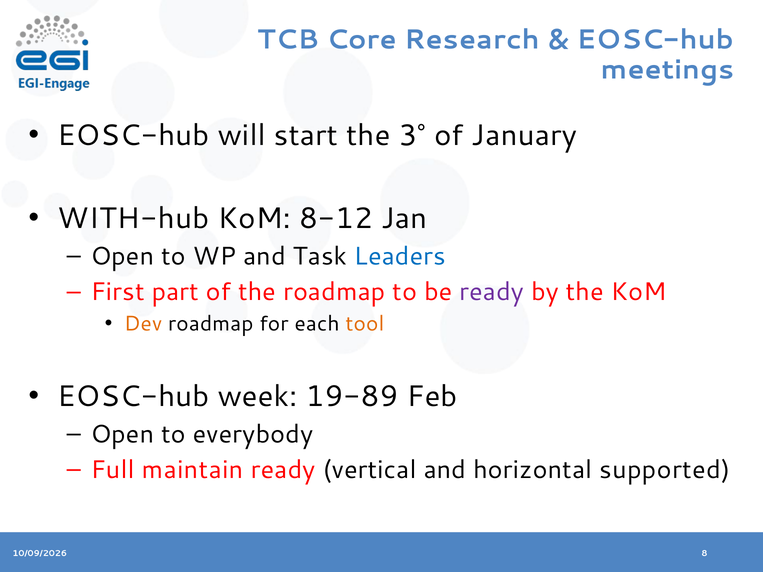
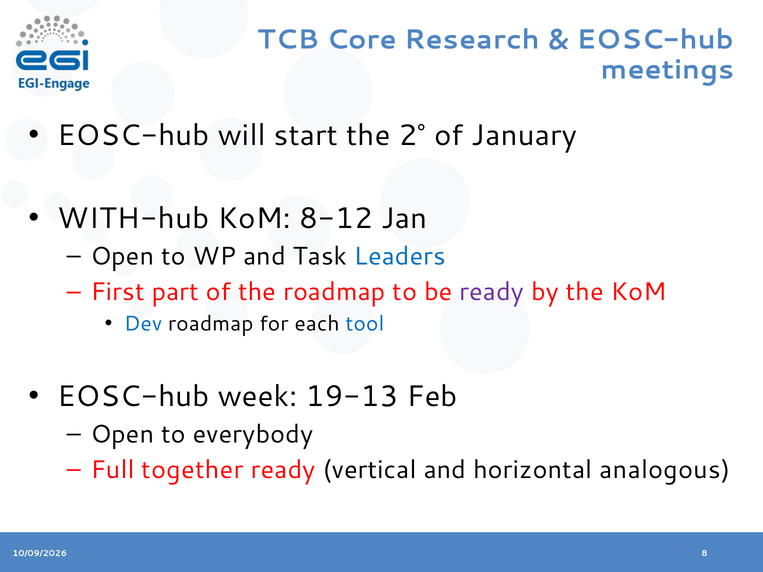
3°: 3° -> 2° (412, 136)
Dev colour: orange -> blue (143, 324)
tool colour: orange -> blue (365, 324)
19-89: 19-89 -> 19-13 (352, 397)
maintain: maintain -> together (193, 470)
supported: supported -> analogous (665, 470)
